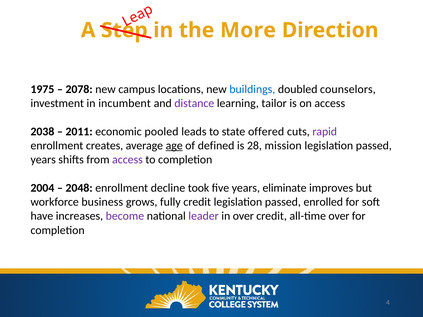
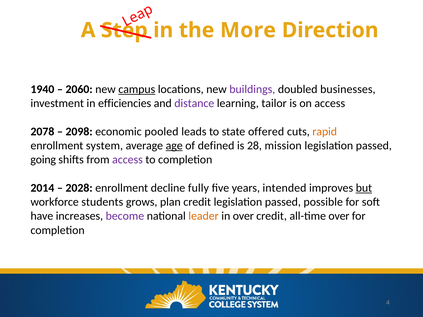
1975: 1975 -> 1940 (42, 89)
2078: 2078 -> 2060 (79, 89)
campus underline: none -> present (137, 89)
buildings colour: blue -> purple (252, 89)
counselors: counselors -> businesses (348, 89)
incumbent: incumbent -> efficiencies (125, 103)
2038: 2038 -> 2078 (42, 132)
2011: 2011 -> 2098 (79, 132)
rapid colour: purple -> orange (325, 132)
creates: creates -> system (104, 146)
years: years -> going (43, 160)
2004: 2004 -> 2014 (42, 188)
2048: 2048 -> 2028 (79, 188)
took: took -> fully (198, 188)
eliminate: eliminate -> intended (284, 188)
but underline: none -> present (364, 188)
business: business -> students (102, 202)
fully: fully -> plan (170, 202)
enrolled: enrolled -> possible (323, 202)
leader colour: purple -> orange (204, 216)
